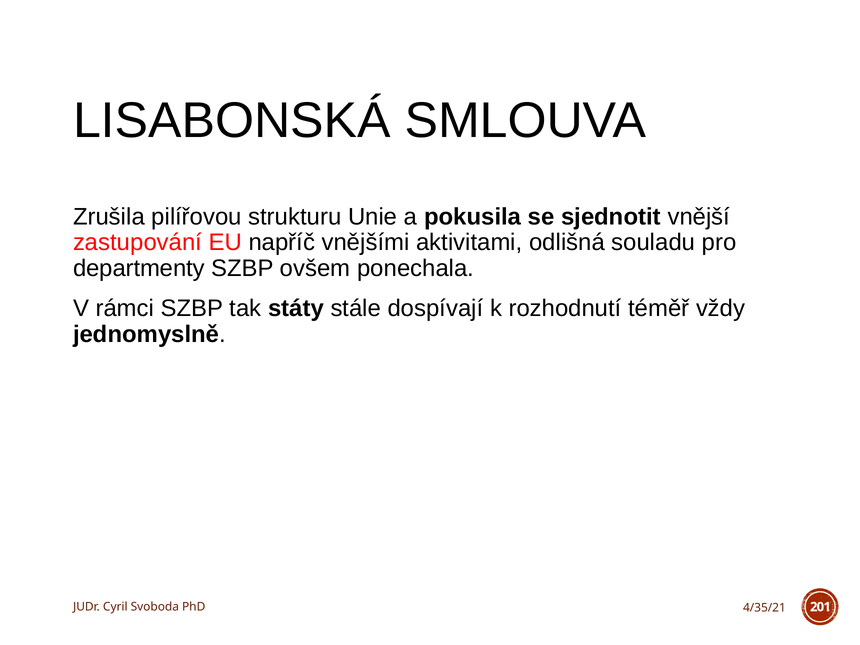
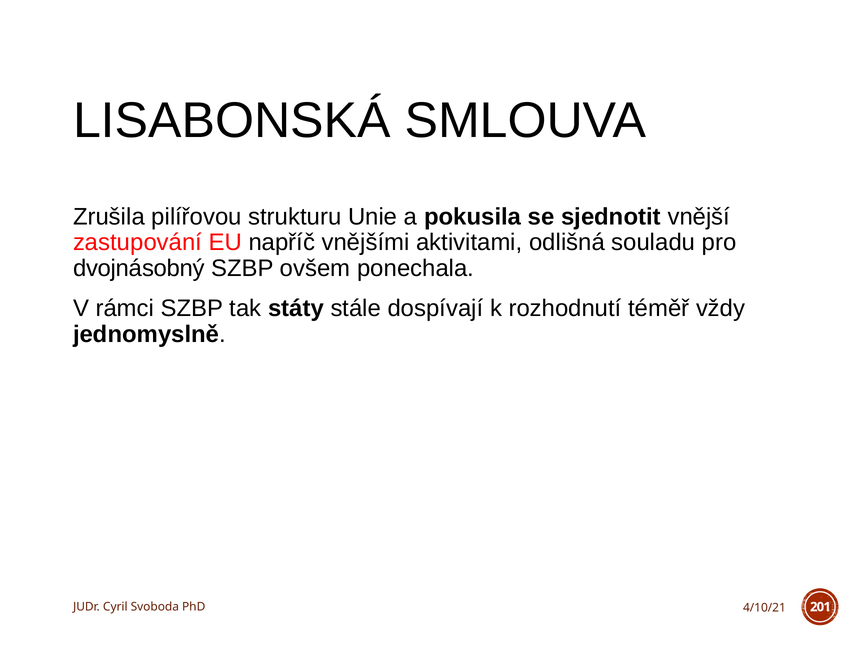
departmenty: departmenty -> dvojnásobný (139, 268)
4/35/21: 4/35/21 -> 4/10/21 (764, 608)
